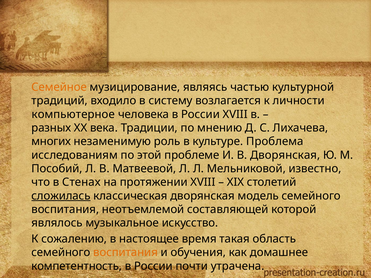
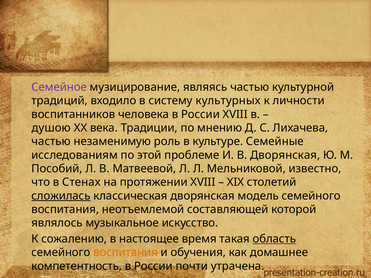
Семейное colour: orange -> purple (59, 87)
возлагается: возлагается -> культурных (228, 101)
компьютерное: компьютерное -> воспитанников (73, 114)
разных: разных -> душою (51, 128)
многих: многих -> частью (51, 142)
Проблема: Проблема -> Семейные (275, 142)
область underline: none -> present (274, 239)
